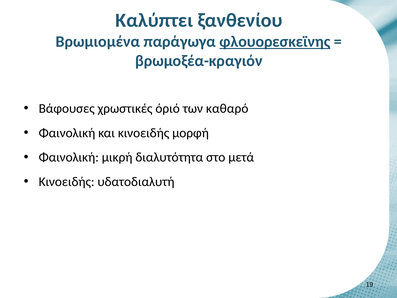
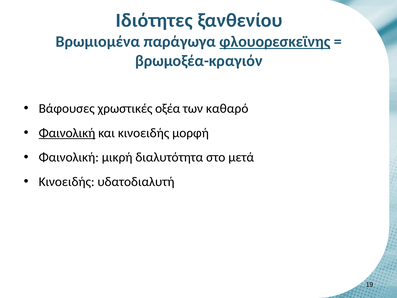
Καλύπτει: Καλύπτει -> Ιδιότητες (154, 20)
όριό: όριό -> οξέα (168, 108)
Φαινολική underline: none -> present (67, 133)
